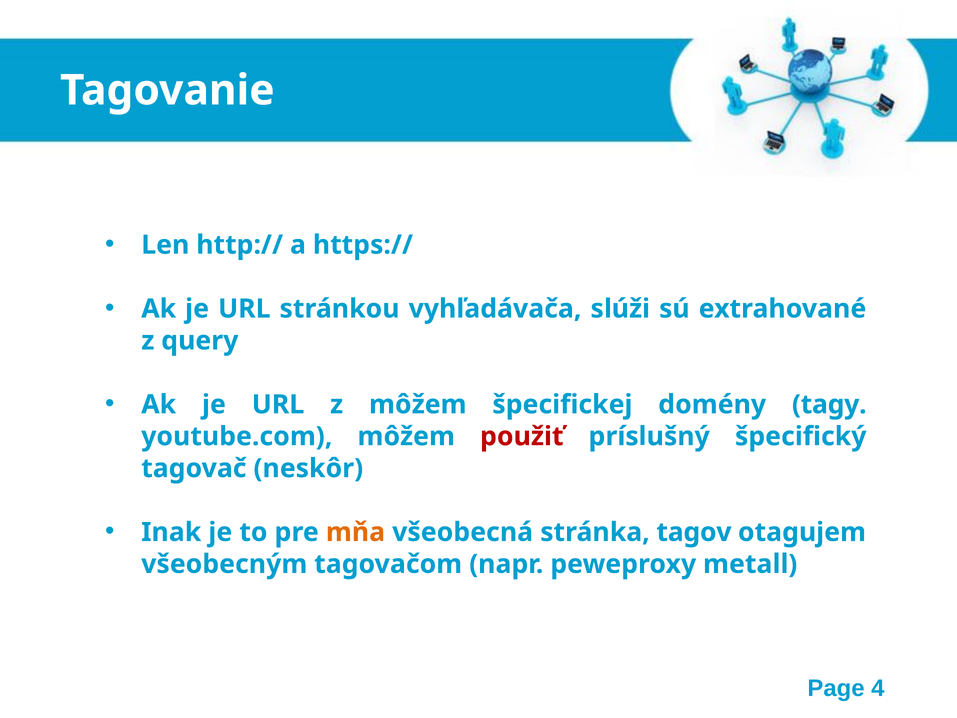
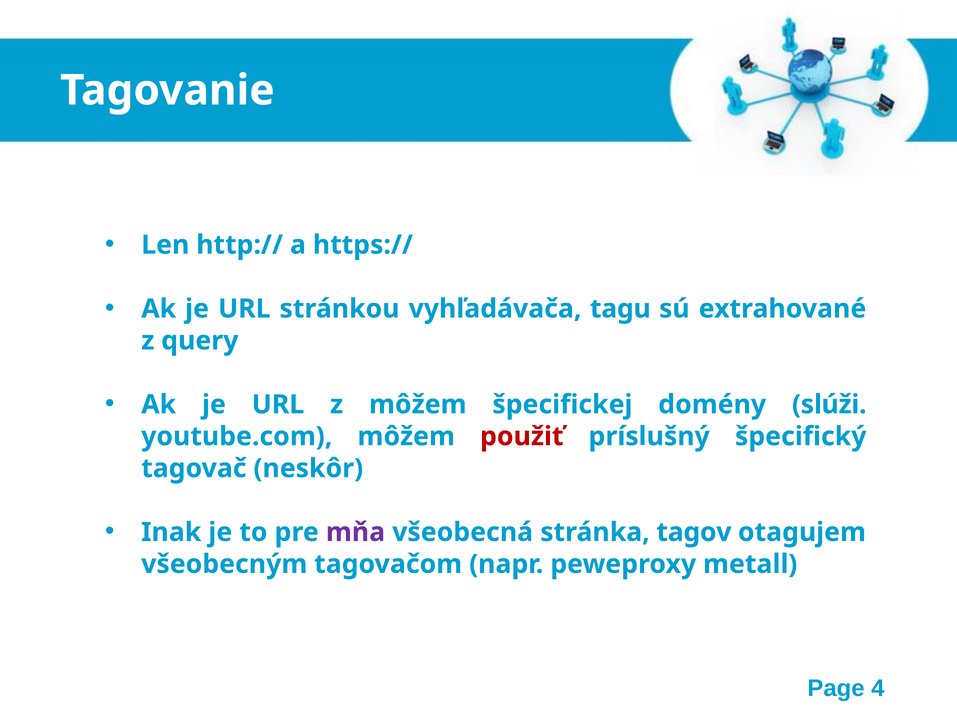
slúži: slúži -> tagu (620, 309)
tagy: tagy -> slúži (829, 404)
mňa colour: orange -> purple (355, 532)
